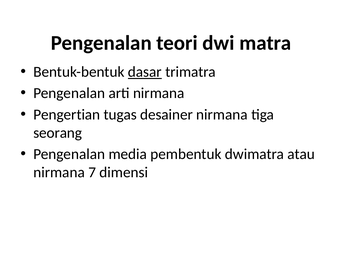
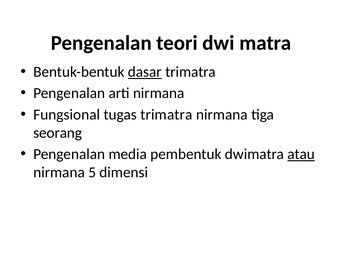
Pengertian: Pengertian -> Fungsional (67, 114)
tugas desainer: desainer -> trimatra (166, 114)
atau underline: none -> present (301, 154)
7: 7 -> 5 (92, 172)
